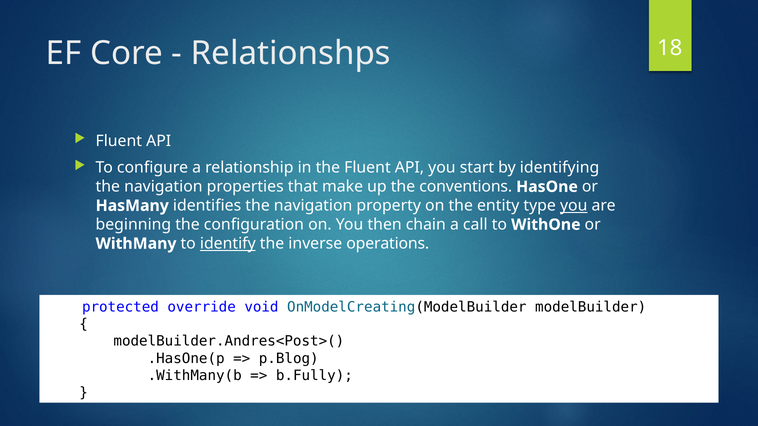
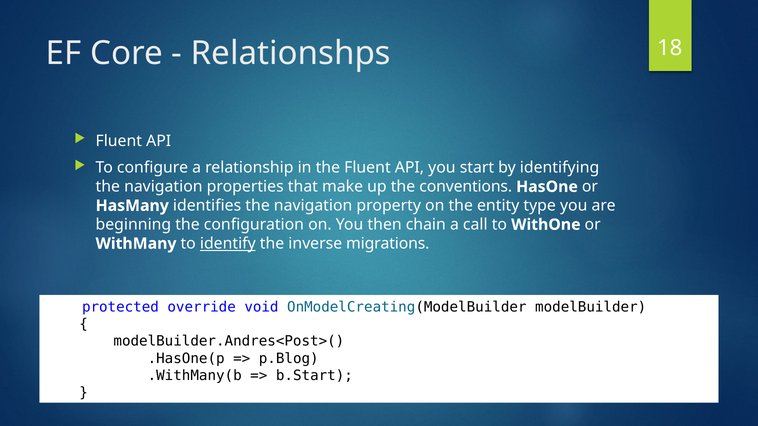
you underline: present -> none (574, 206)
operations: operations -> migrations (388, 244)
b.Fully: b.Fully -> b.Start (314, 376)
